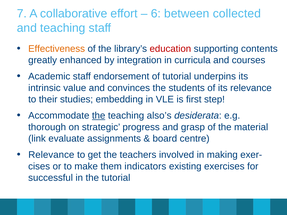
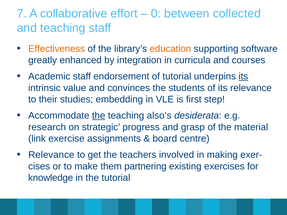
6: 6 -> 0 (156, 14)
education colour: red -> orange (170, 49)
contents: contents -> software (259, 49)
its underline: none -> present (243, 77)
thorough: thorough -> research (47, 127)
evaluate: evaluate -> exercise (66, 139)
indicators: indicators -> partnering (145, 166)
successful: successful -> knowledge (51, 178)
